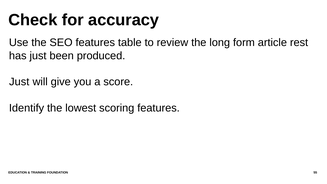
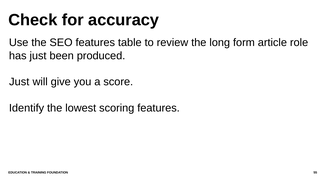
rest: rest -> role (299, 43)
